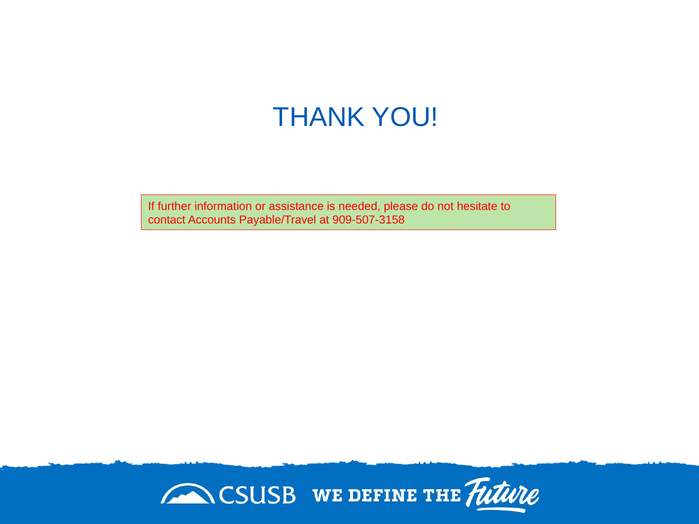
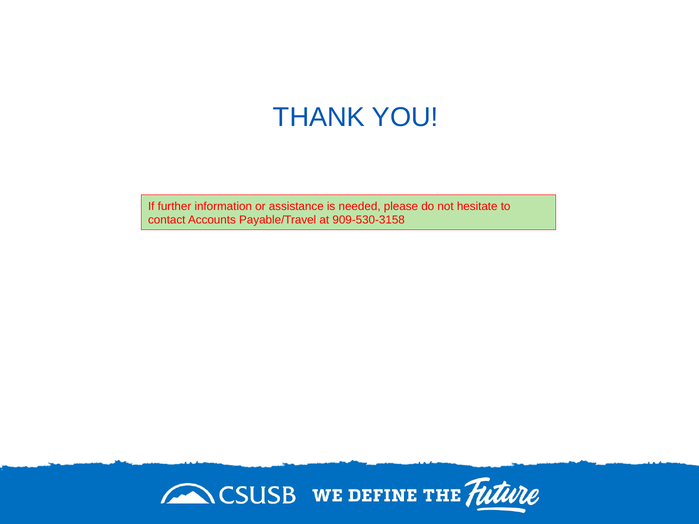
909-507-3158: 909-507-3158 -> 909-530-3158 (369, 220)
